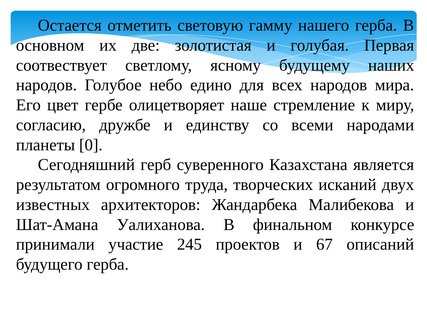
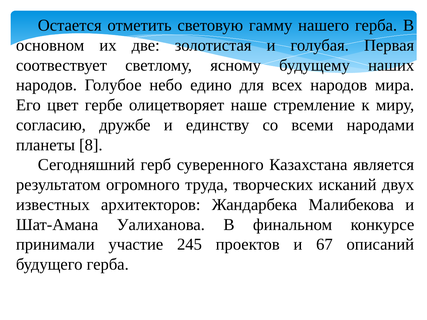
0: 0 -> 8 (91, 145)
